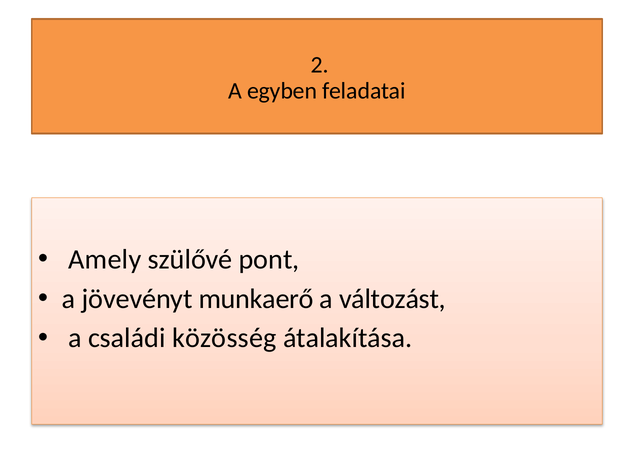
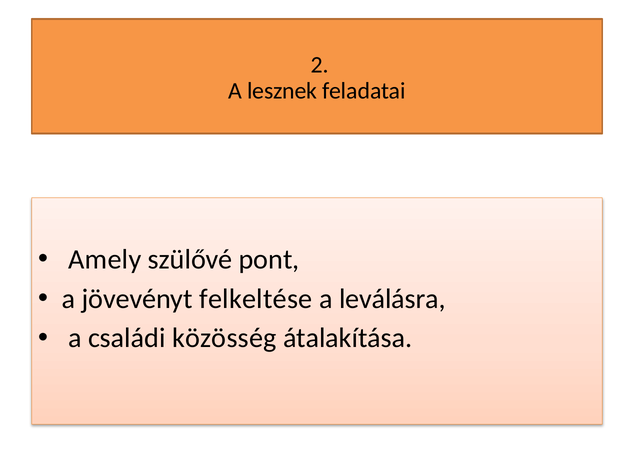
egyben: egyben -> lesznek (282, 91)
munkaerő: munkaerő -> felkeltése (256, 299)
változást: változást -> leválásra (392, 299)
